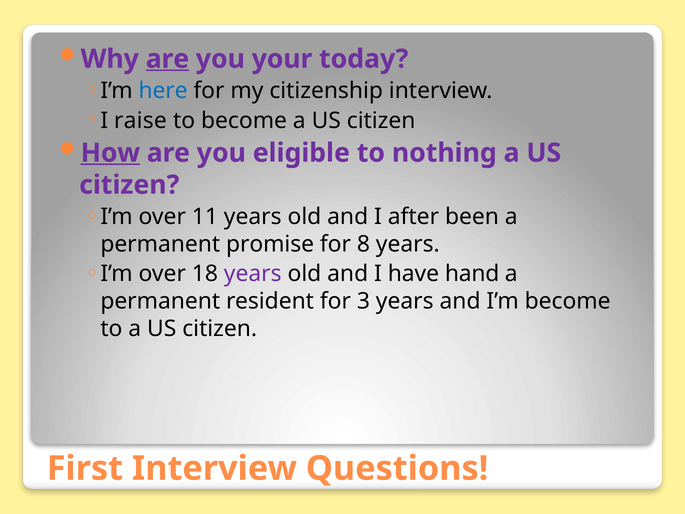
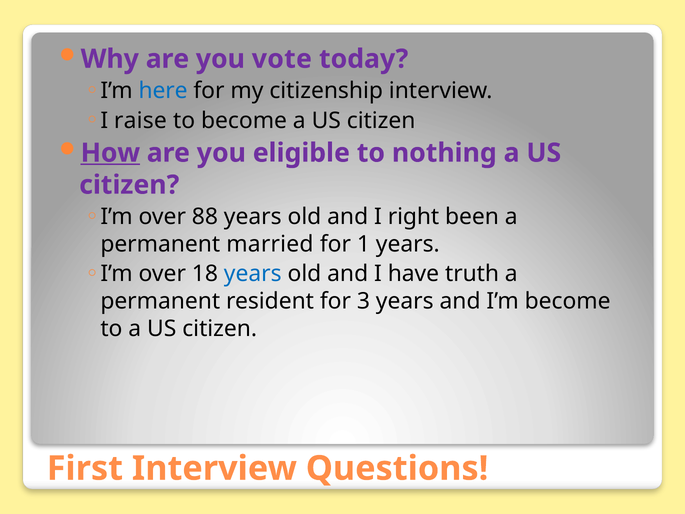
are underline: present -> none (167, 59)
your: your -> vote (282, 59)
11: 11 -> 88 (205, 217)
after: after -> right (413, 217)
promise: promise -> married (270, 244)
8: 8 -> 1 (363, 244)
years colour: purple -> blue (253, 274)
hand: hand -> truth (472, 274)
